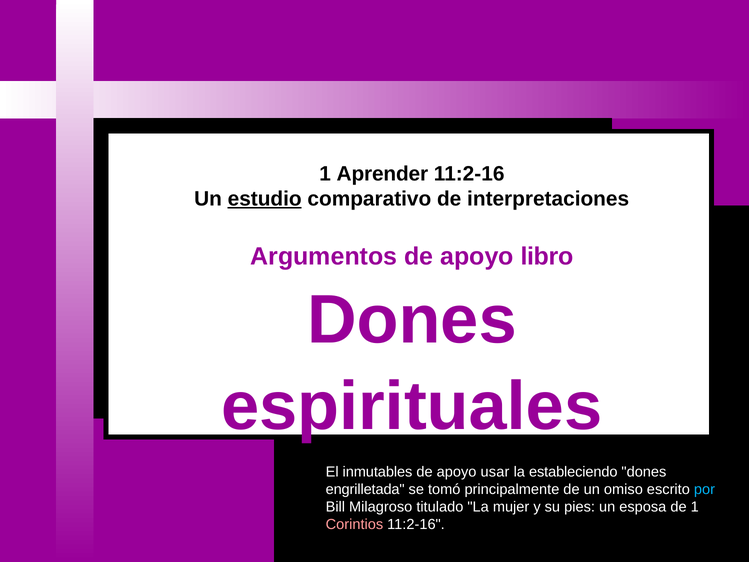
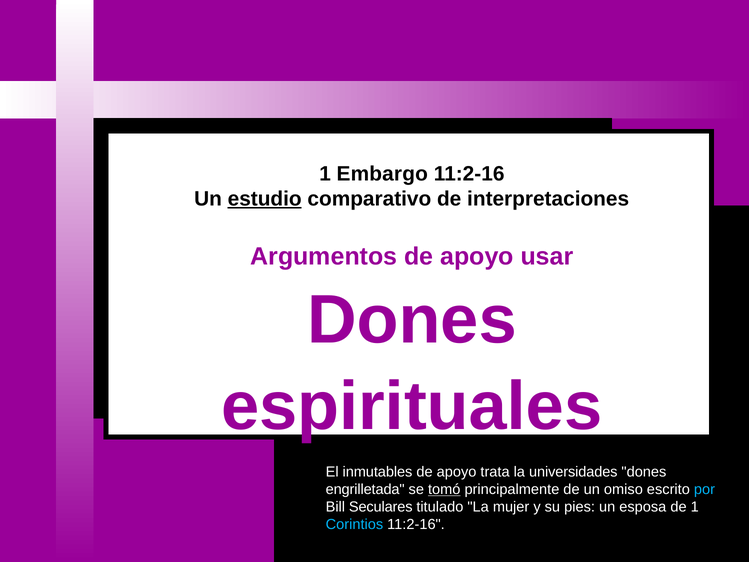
Aprender: Aprender -> Embargo (382, 174)
libro: libro -> usar (547, 257)
usar: usar -> trata (495, 472)
estableciendo: estableciendo -> universidades (573, 472)
tomó underline: none -> present (444, 489)
Milagroso: Milagroso -> Seculares (381, 507)
Corintios colour: pink -> light blue (354, 524)
